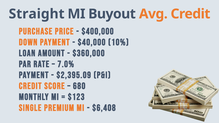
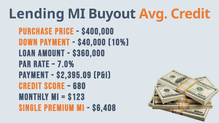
Straight: Straight -> Lending (37, 14)
